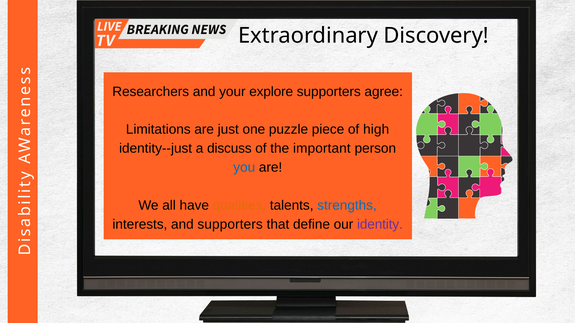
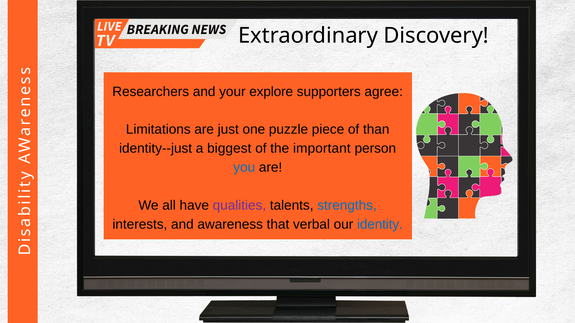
high: high -> than (376, 130)
discuss: discuss -> biggest (229, 149)
qualities colour: orange -> purple (239, 206)
and supporters: supporters -> awareness (230, 225)
define: define -> verbal (311, 225)
identity colour: purple -> blue (380, 225)
